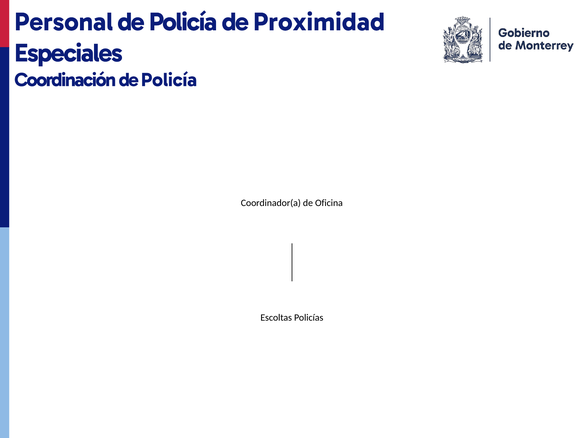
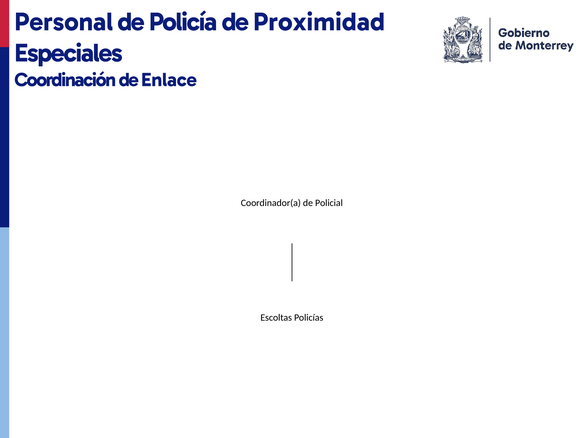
Coordinación de Policía: Policía -> Enlace (169, 80)
Oficina: Oficina -> Policial (329, 203)
